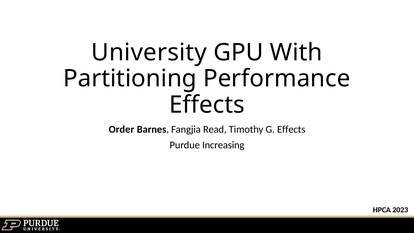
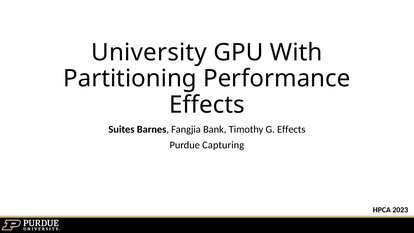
Order: Order -> Suites (121, 129)
Read: Read -> Bank (215, 129)
Increasing: Increasing -> Capturing (223, 145)
